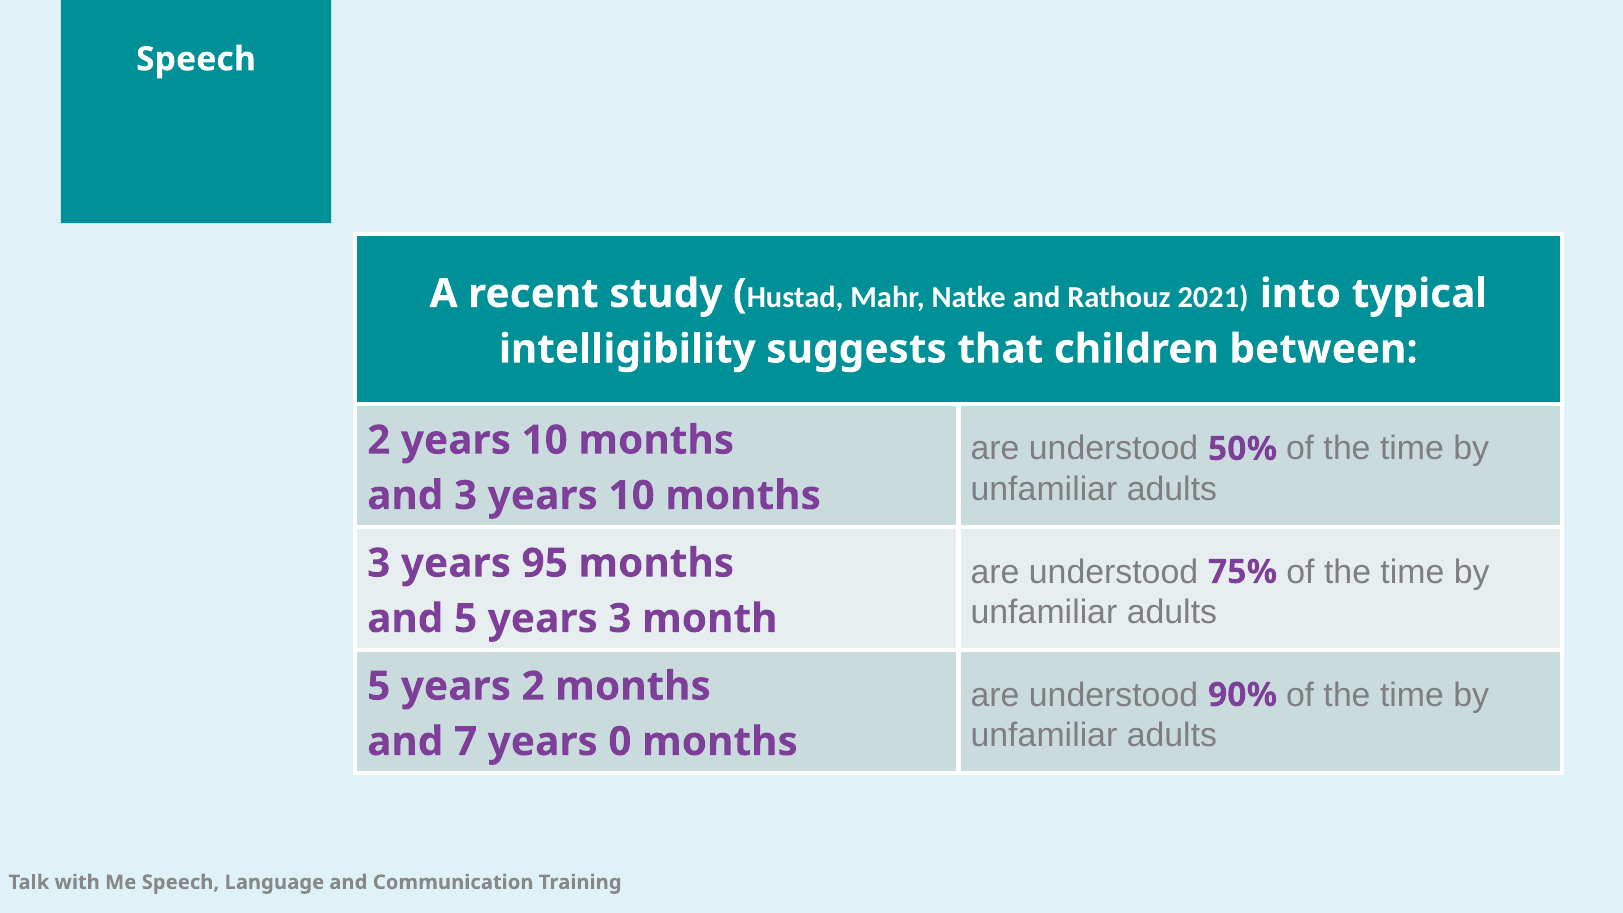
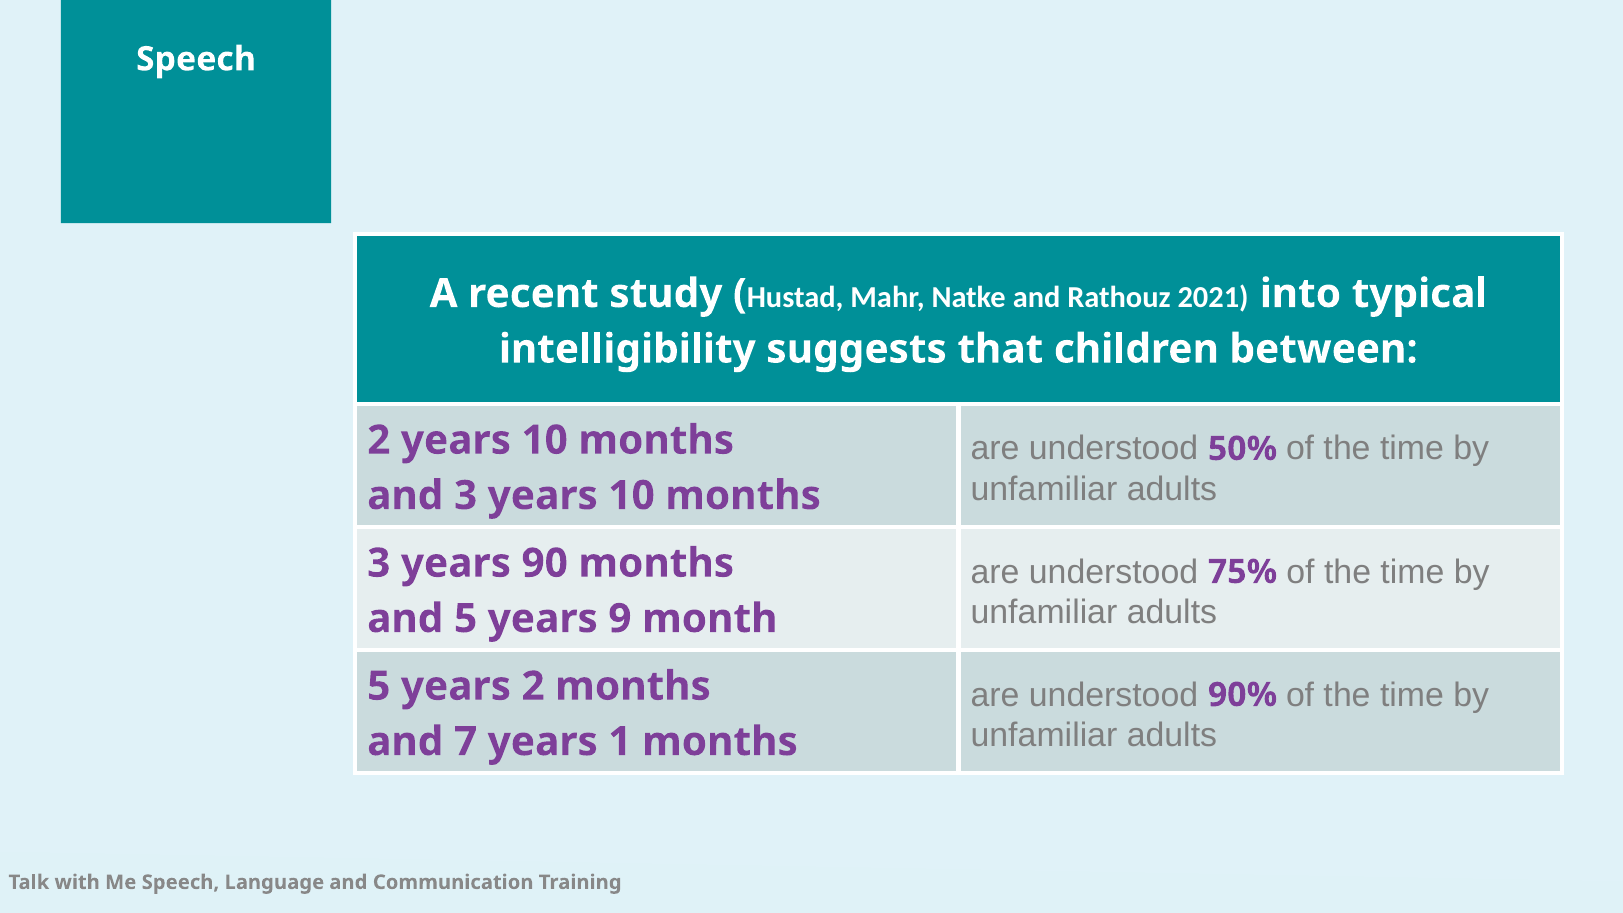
95: 95 -> 90 (545, 563)
years 3: 3 -> 9 (620, 619)
0: 0 -> 1 (620, 742)
